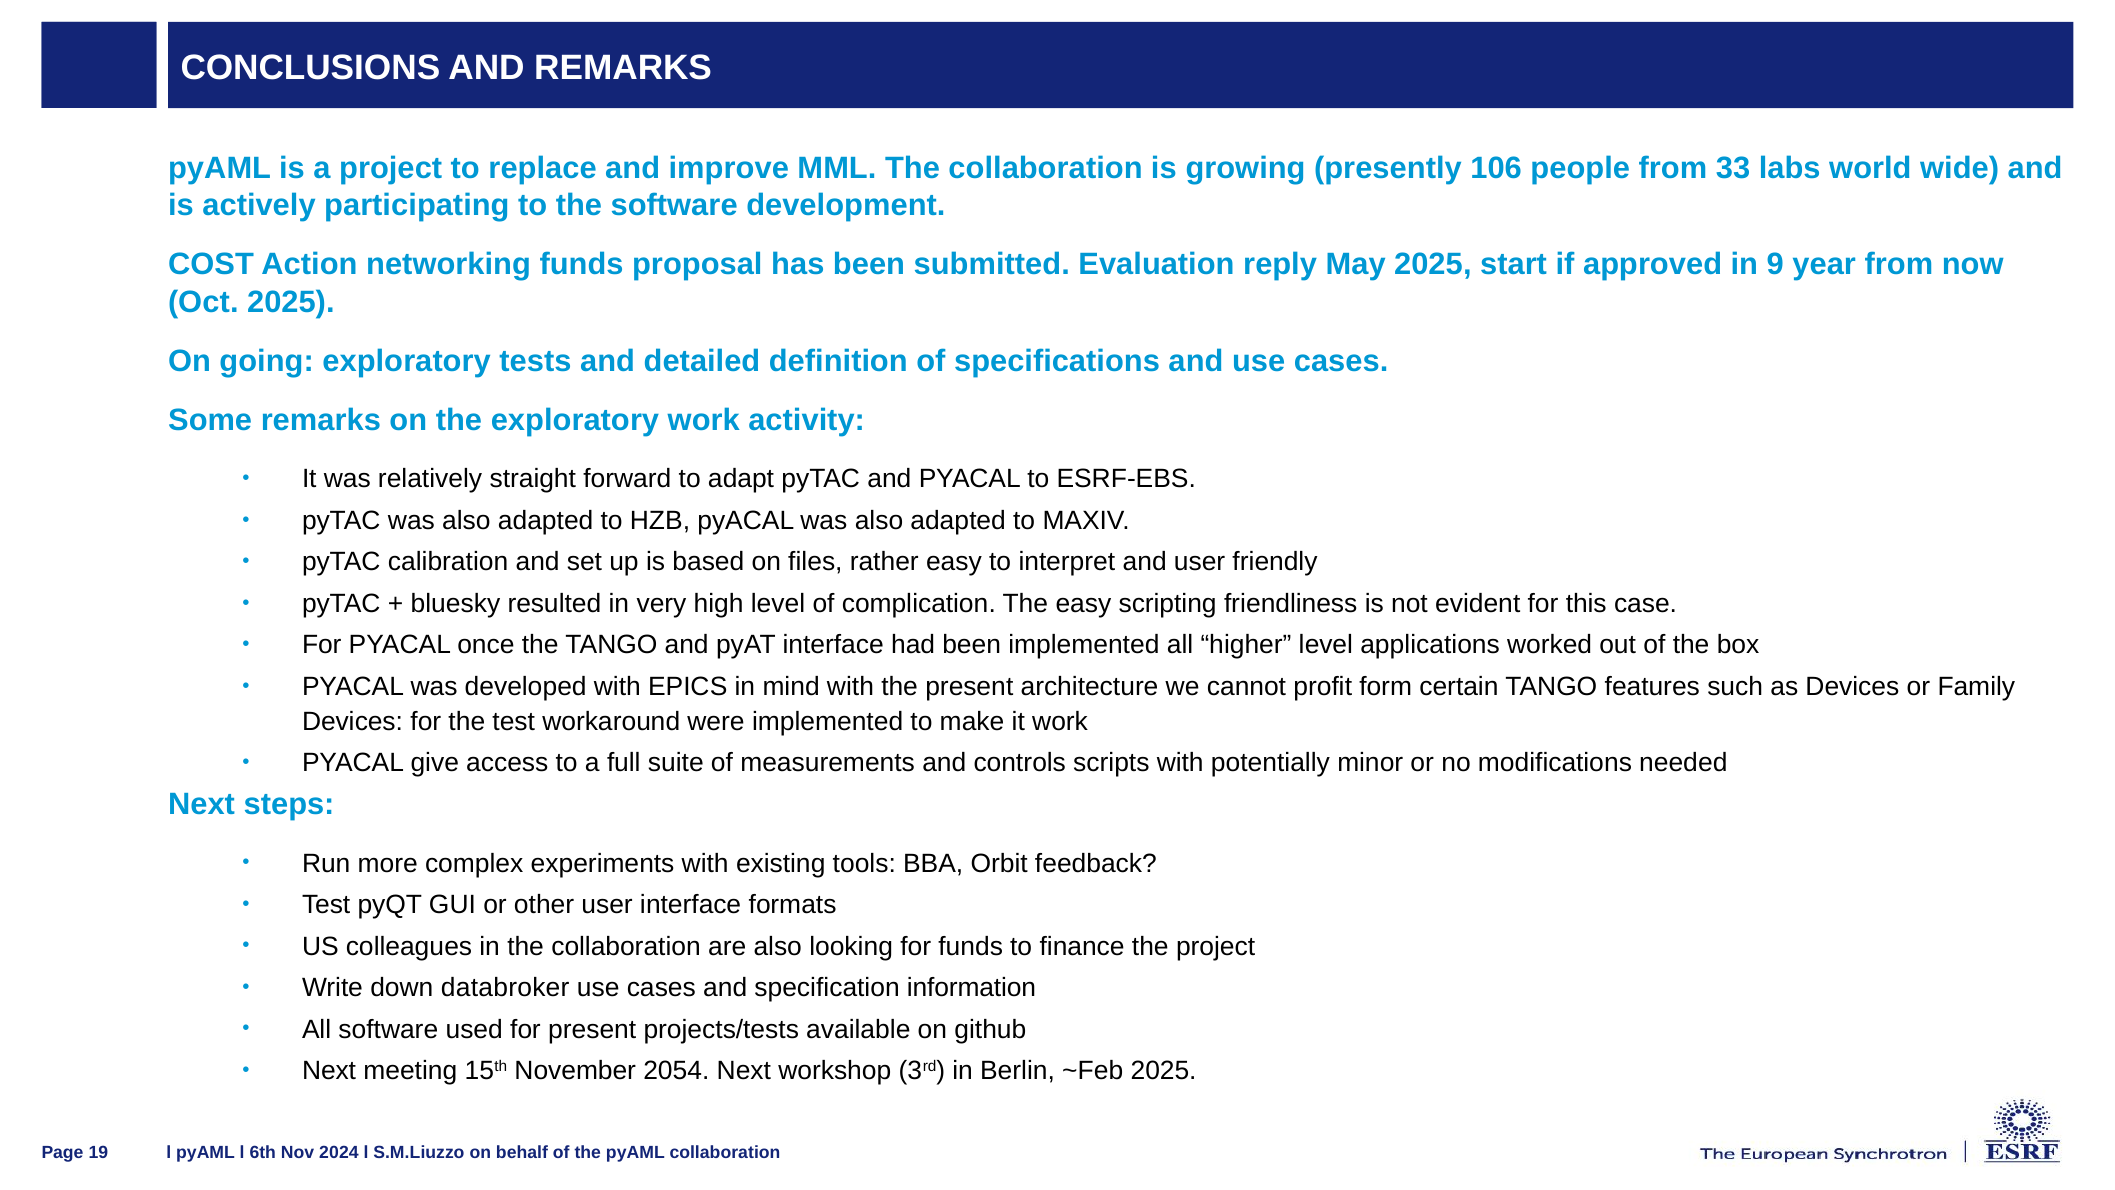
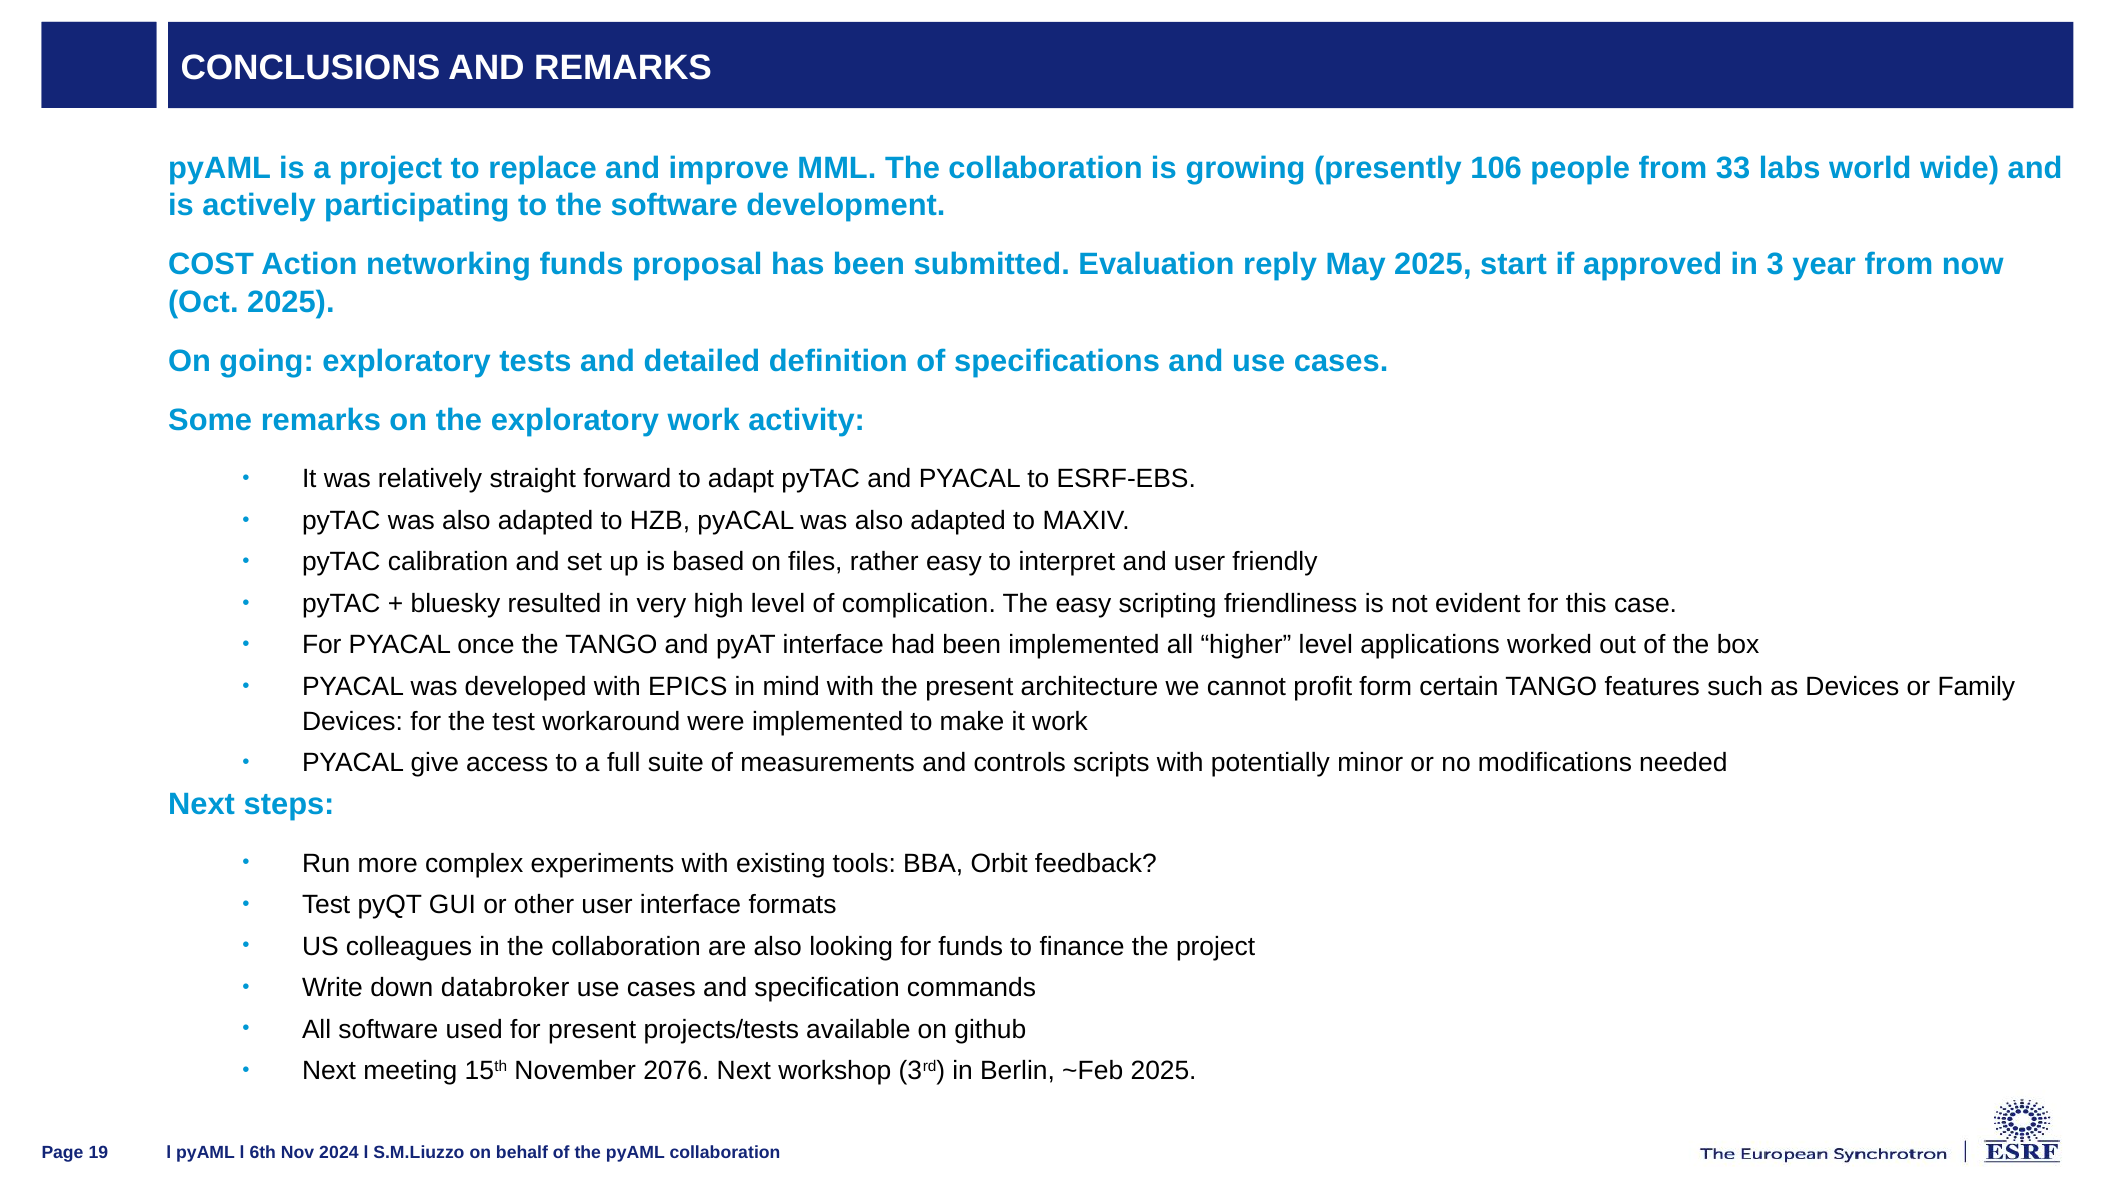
9: 9 -> 3 (1775, 265)
information: information -> commands (971, 988)
2054: 2054 -> 2076 (676, 1071)
